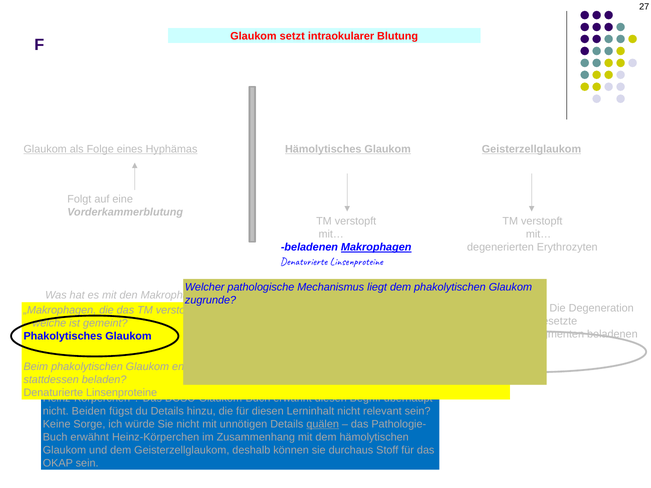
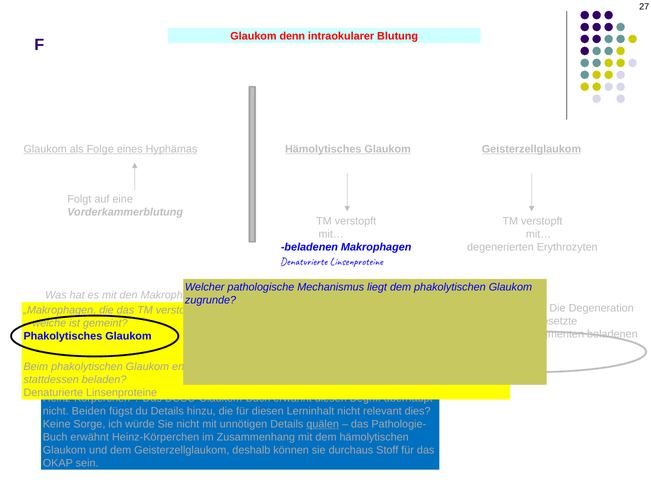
Glaukom setzt: setzt -> denn (292, 36)
Makrophagen underline: present -> none (376, 247)
relevant sein: sein -> dies (418, 411)
